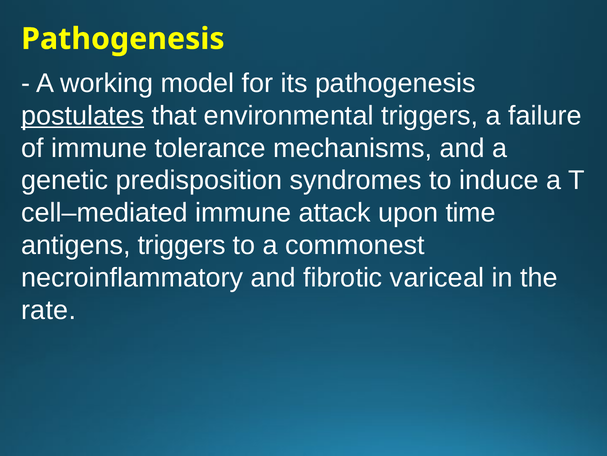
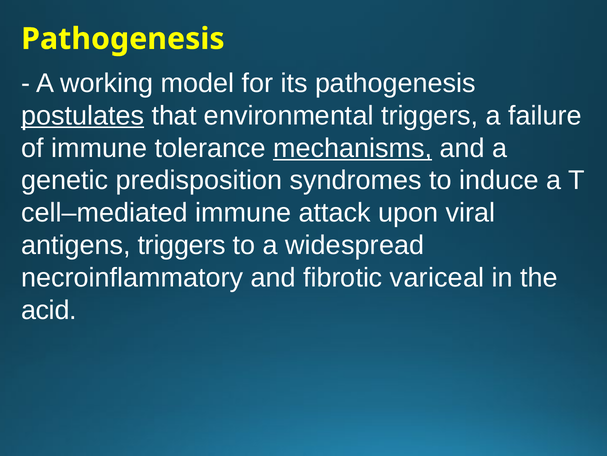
mechanisms underline: none -> present (353, 148)
time: time -> viral (470, 213)
commonest: commonest -> widespread (355, 245)
rate: rate -> acid (49, 310)
